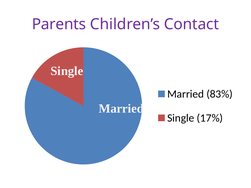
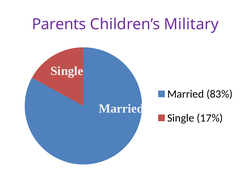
Contact: Contact -> Military (191, 24)
